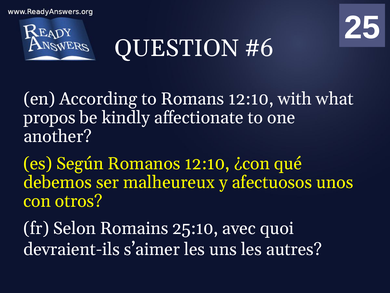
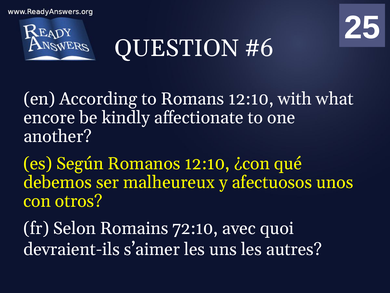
propos: propos -> encore (49, 117)
25:10: 25:10 -> 72:10 (195, 228)
